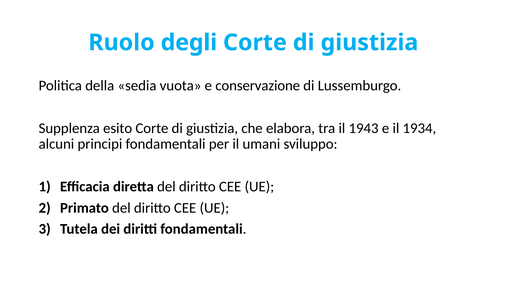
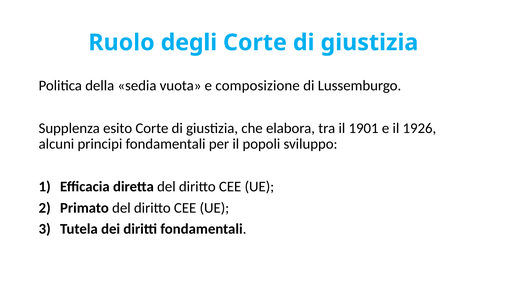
conservazione: conservazione -> composizione (258, 86)
1943: 1943 -> 1901 (364, 128)
1934: 1934 -> 1926 (419, 128)
umani: umani -> popoli (261, 144)
